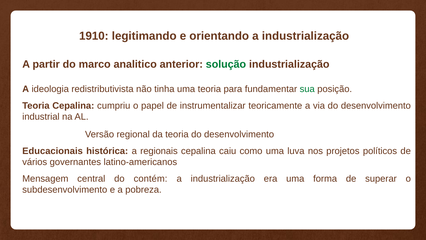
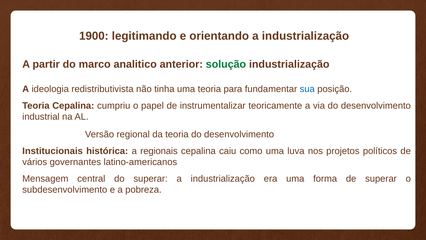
1910: 1910 -> 1900 (94, 36)
sua colour: green -> blue (307, 89)
Educacionais: Educacionais -> Institucionais (53, 151)
do contém: contém -> superar (151, 178)
